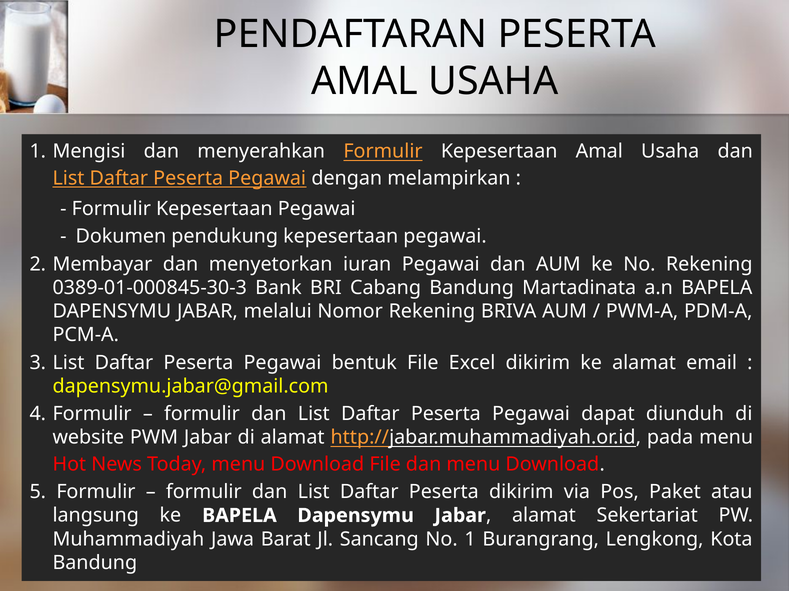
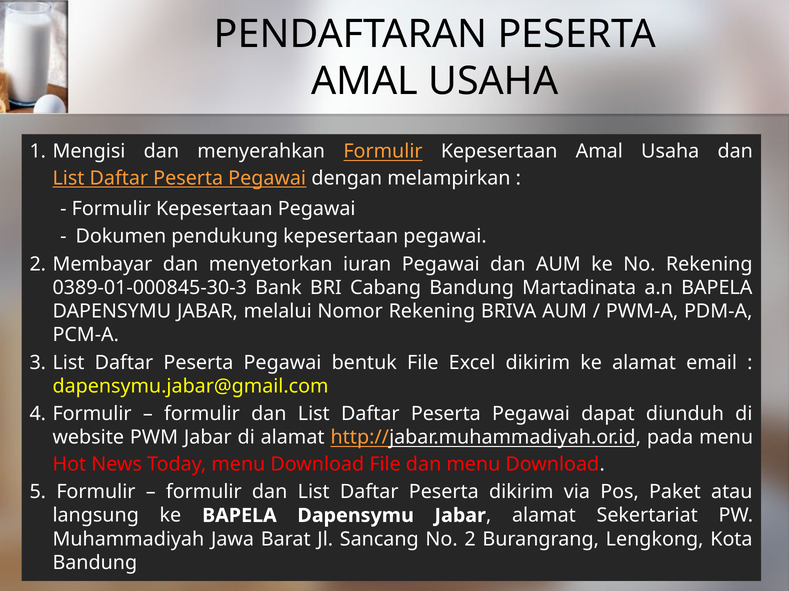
No 1: 1 -> 2 (470, 540)
